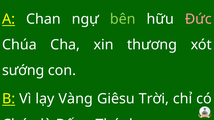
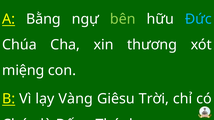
Chan: Chan -> Bằng (43, 19)
Đức colour: pink -> light blue (198, 19)
sướng: sướng -> miệng (23, 71)
